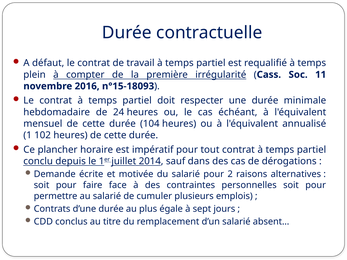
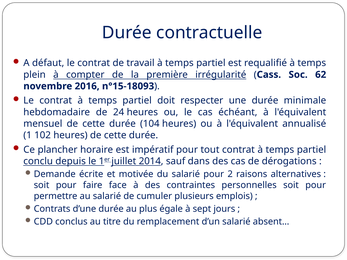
11: 11 -> 62 (321, 75)
